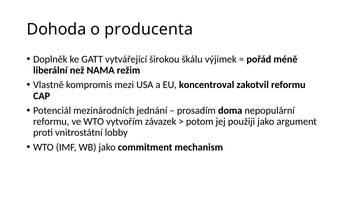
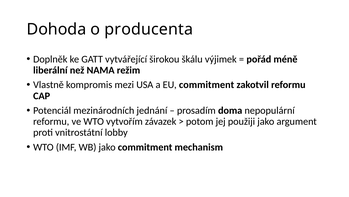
EU koncentroval: koncentroval -> commitment (207, 85)
